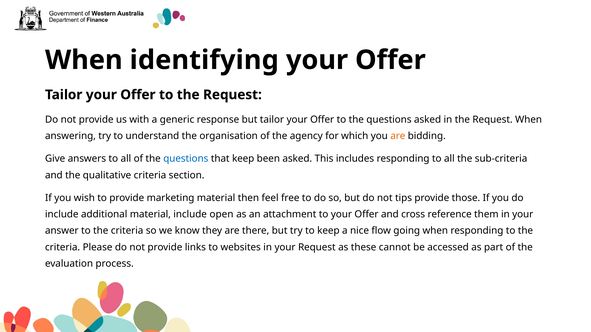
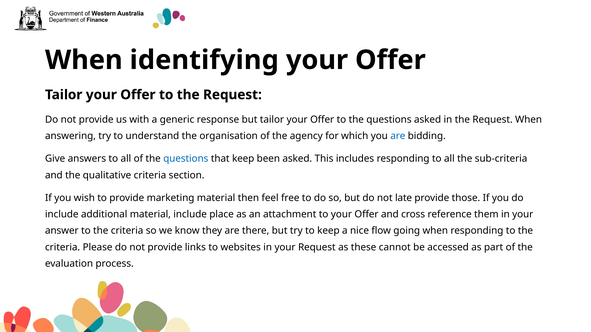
are colour: orange -> blue (398, 136)
tips: tips -> late (404, 198)
open: open -> place (222, 215)
